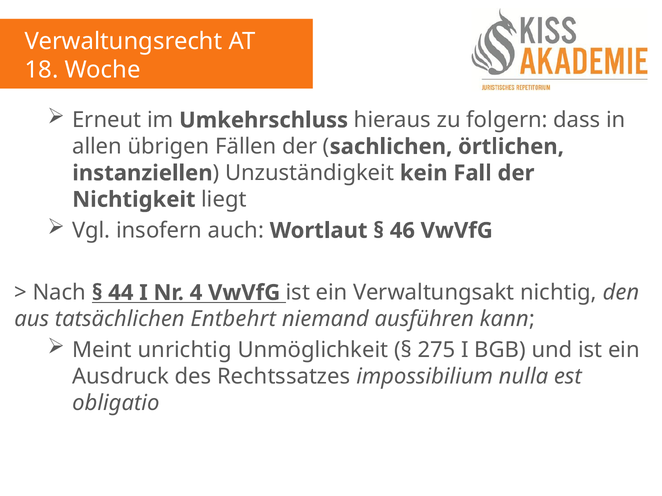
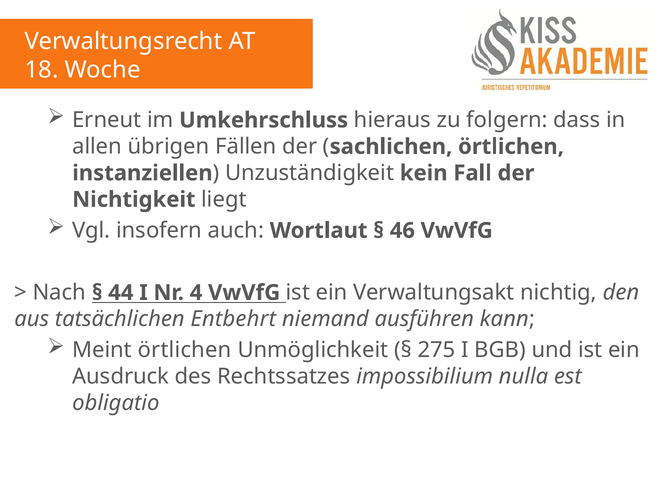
Meint unrichtig: unrichtig -> örtlichen (185, 350)
